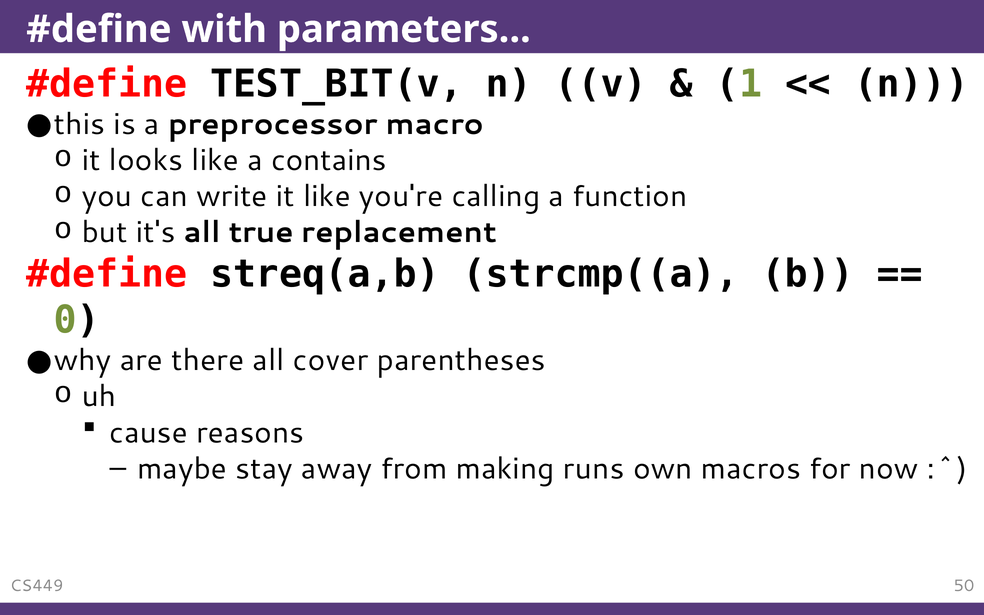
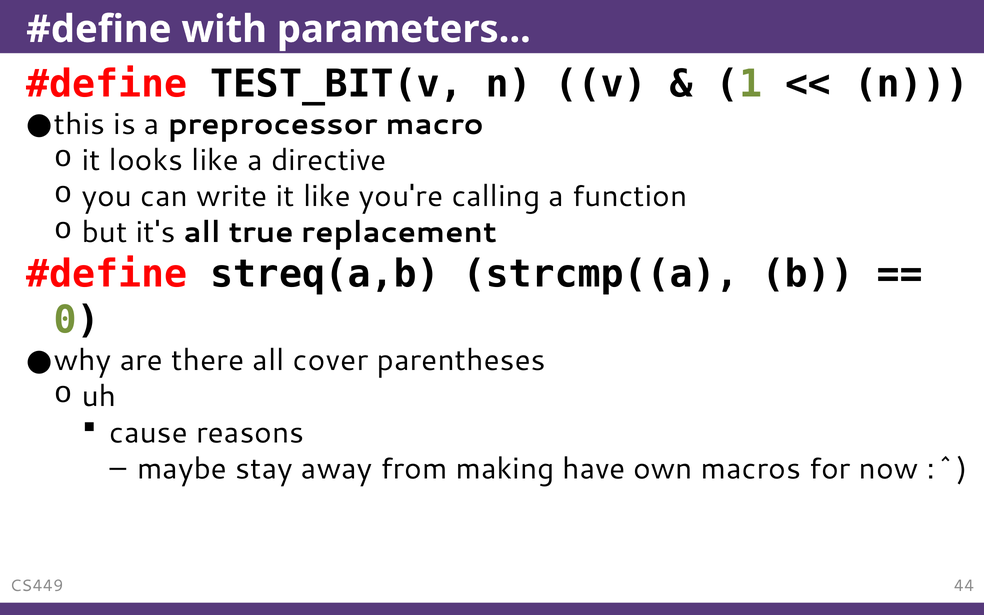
contains: contains -> directive (329, 160)
runs: runs -> have (594, 469)
50: 50 -> 44 (964, 586)
